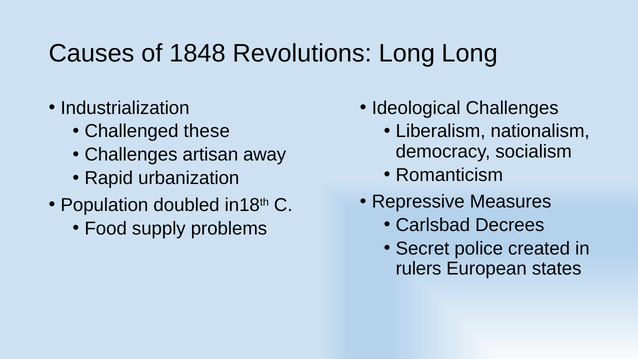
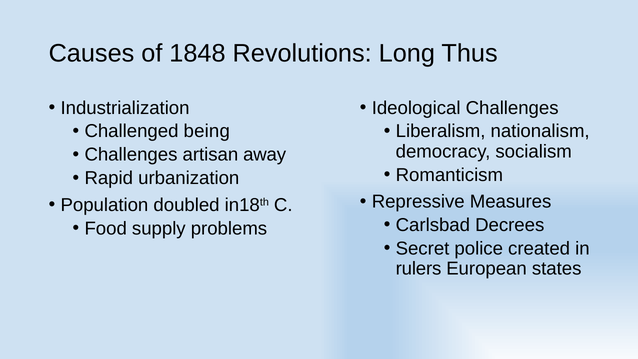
Long Long: Long -> Thus (470, 54)
these: these -> being (207, 131)
